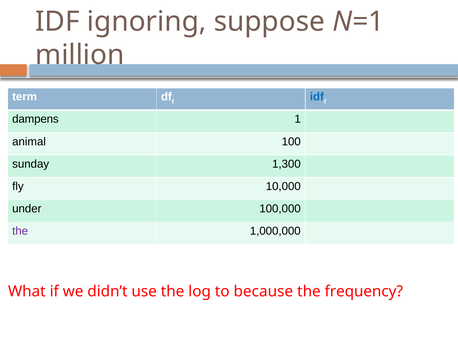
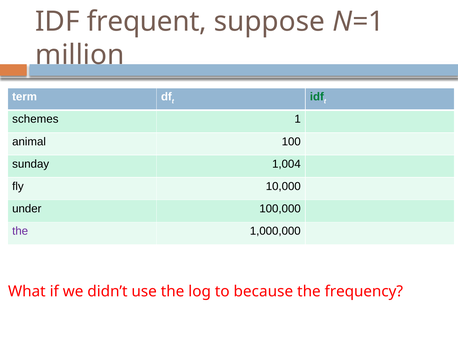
ignoring: ignoring -> frequent (147, 21)
idf colour: blue -> green (317, 97)
dampens: dampens -> schemes (35, 119)
1,300: 1,300 -> 1,004 (286, 164)
